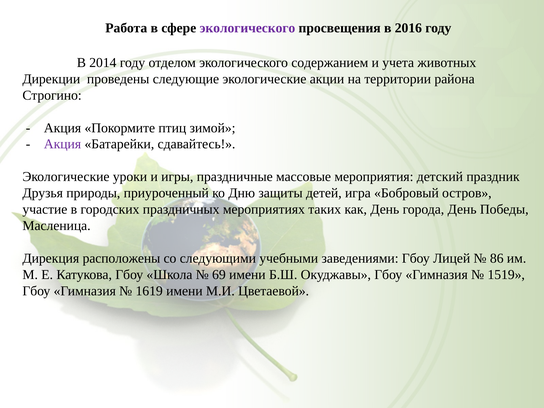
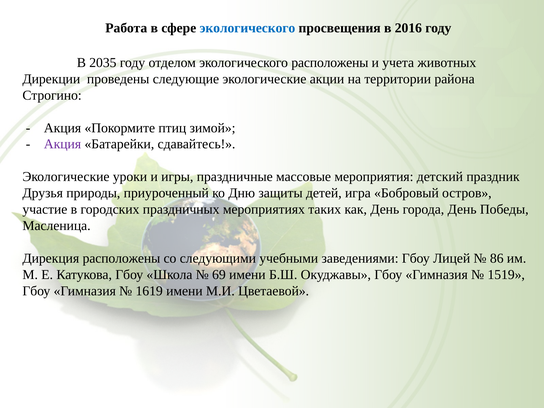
экологического colour: purple -> blue (247, 28)
2014: 2014 -> 2035 (103, 63)
экологического содержанием: содержанием -> расположены (330, 63)
